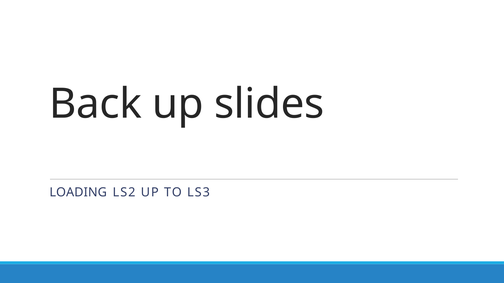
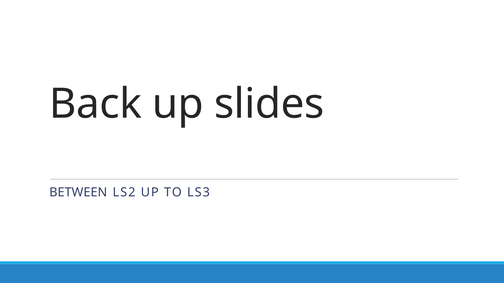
LOADING: LOADING -> BETWEEN (78, 193)
